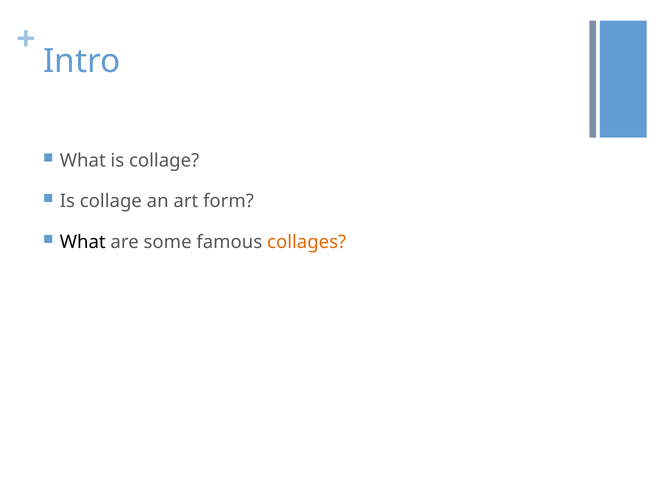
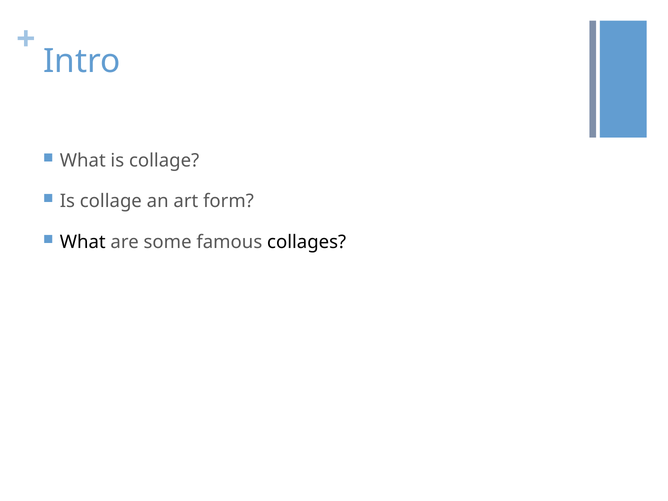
collages colour: orange -> black (307, 242)
